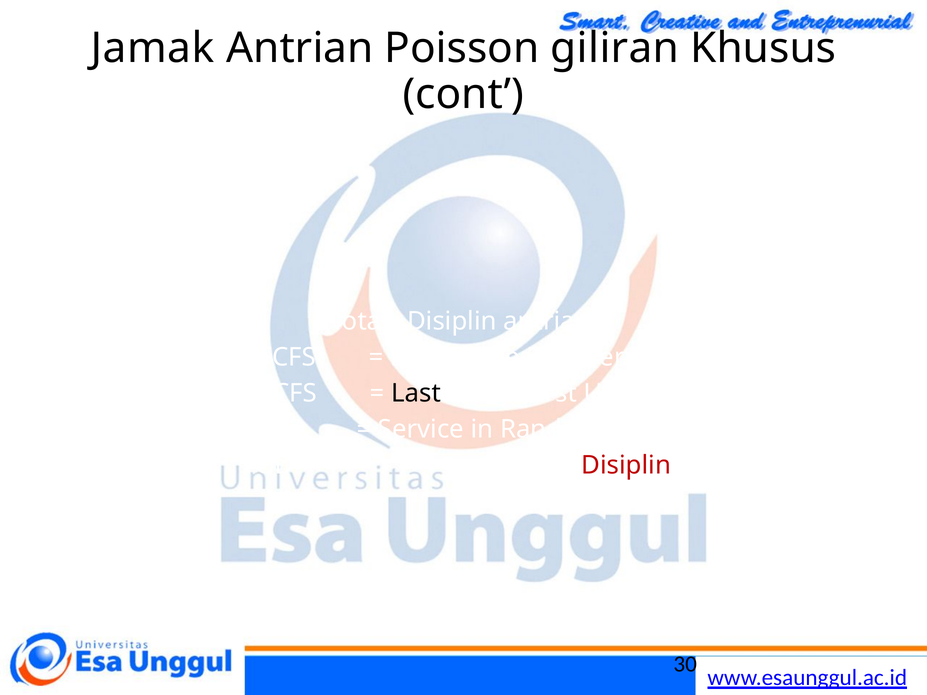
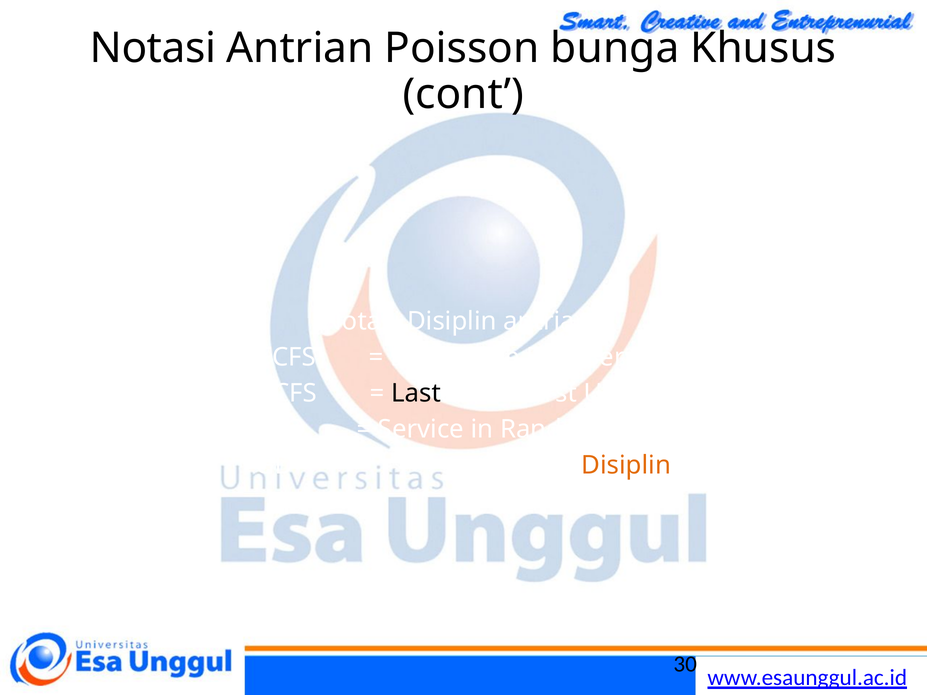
Jamak: Jamak -> Notasi (153, 48)
giliran: giliran -> bunga (615, 48)
Disiplin colour: red -> orange (626, 466)
